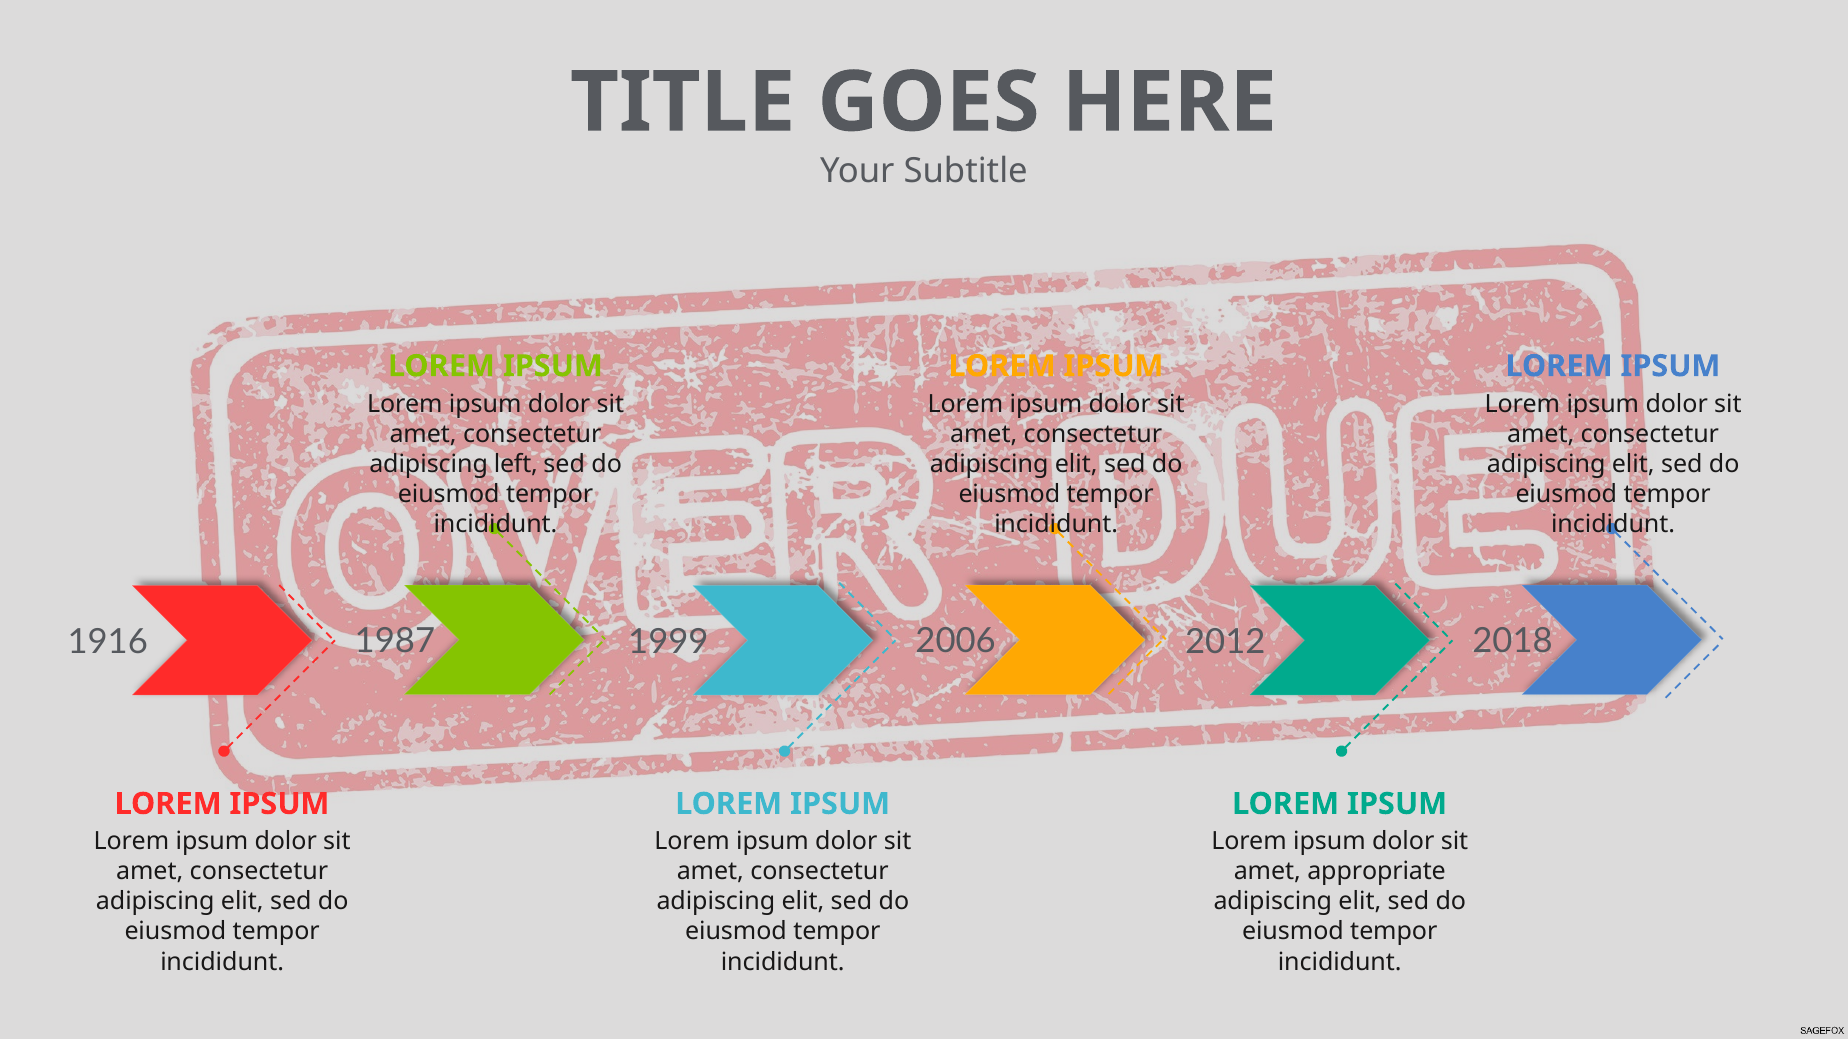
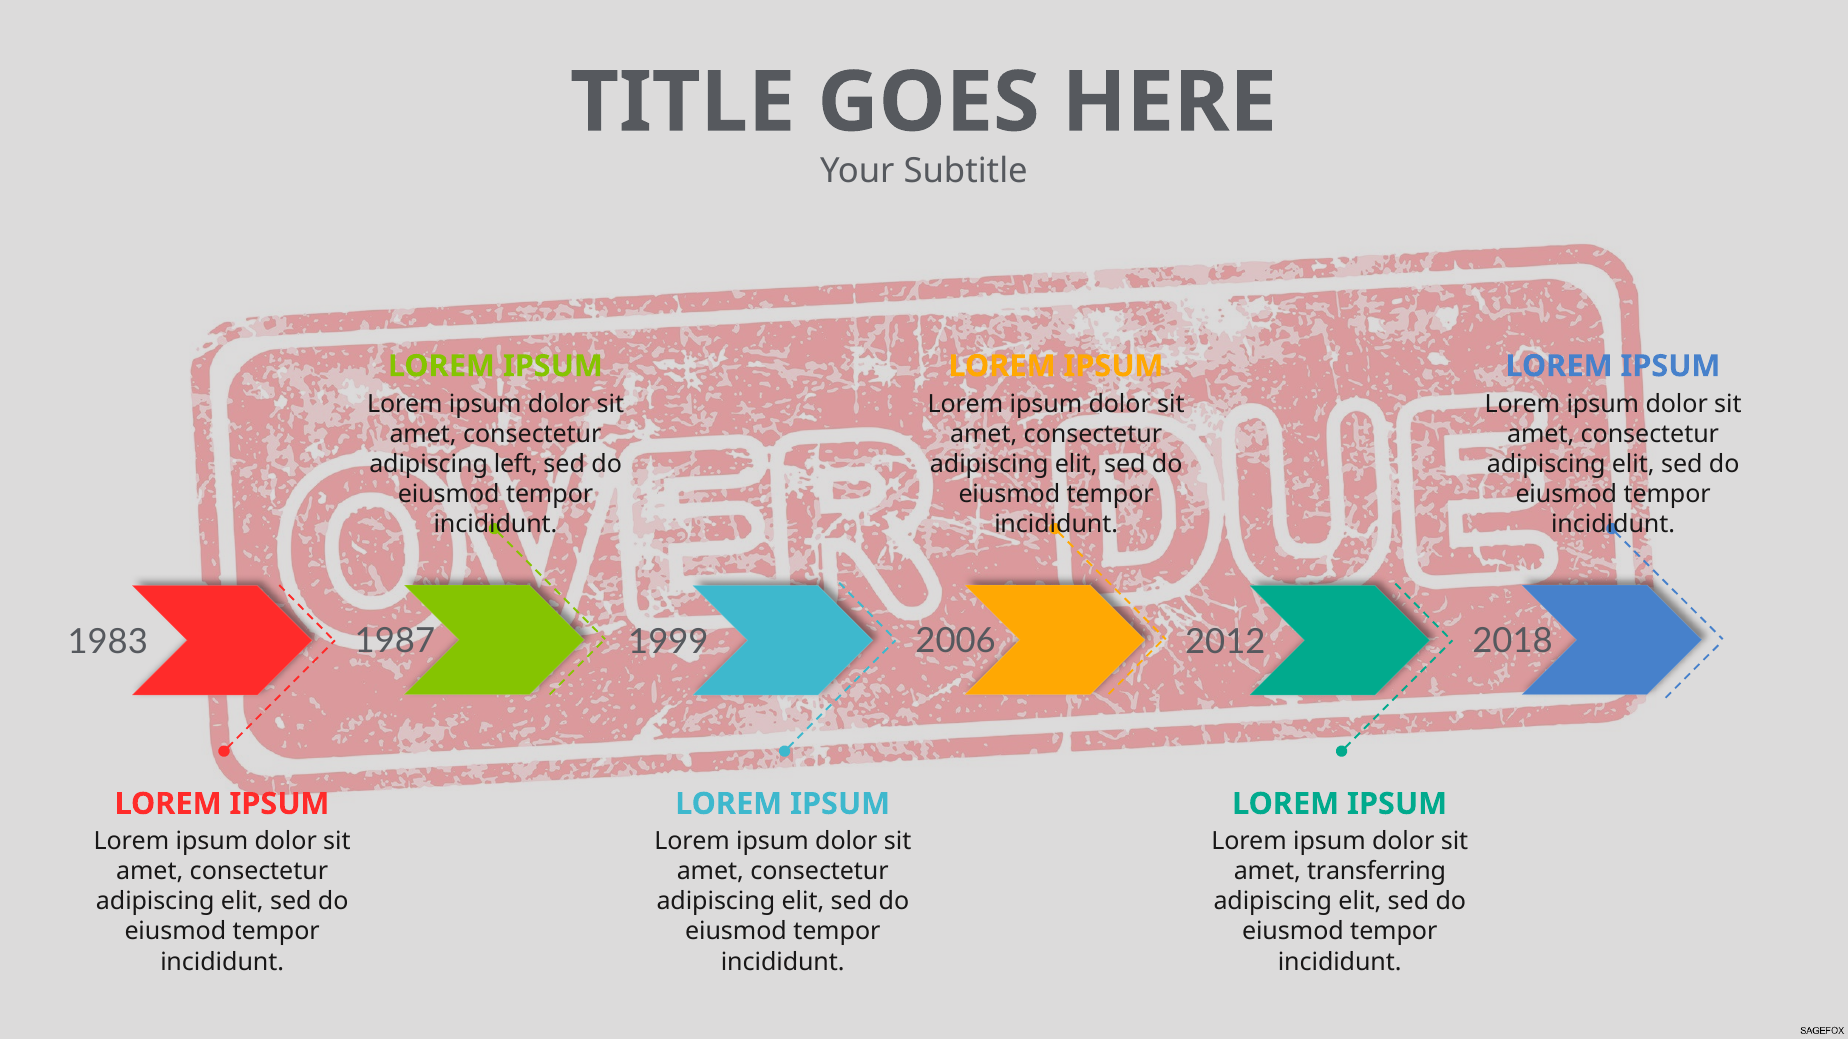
1916: 1916 -> 1983 (108, 643)
appropriate: appropriate -> transferring (1377, 872)
